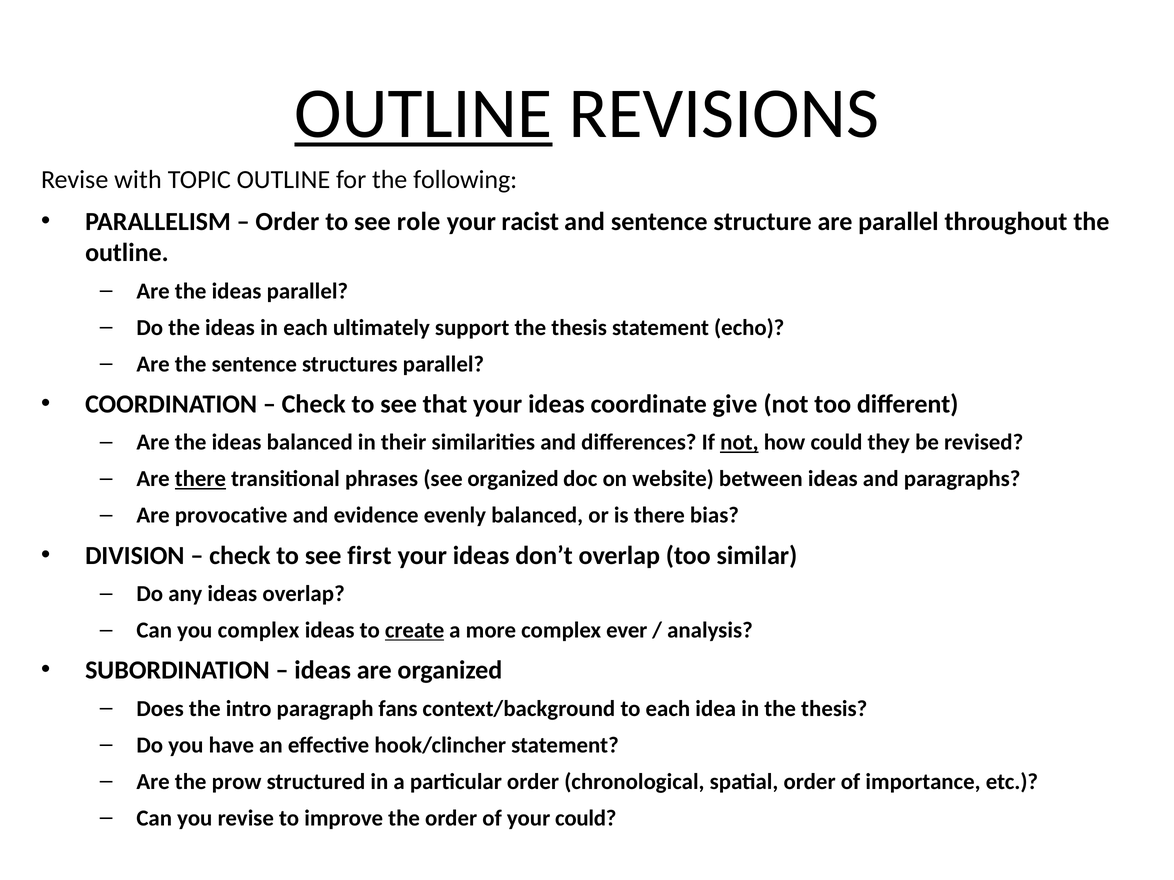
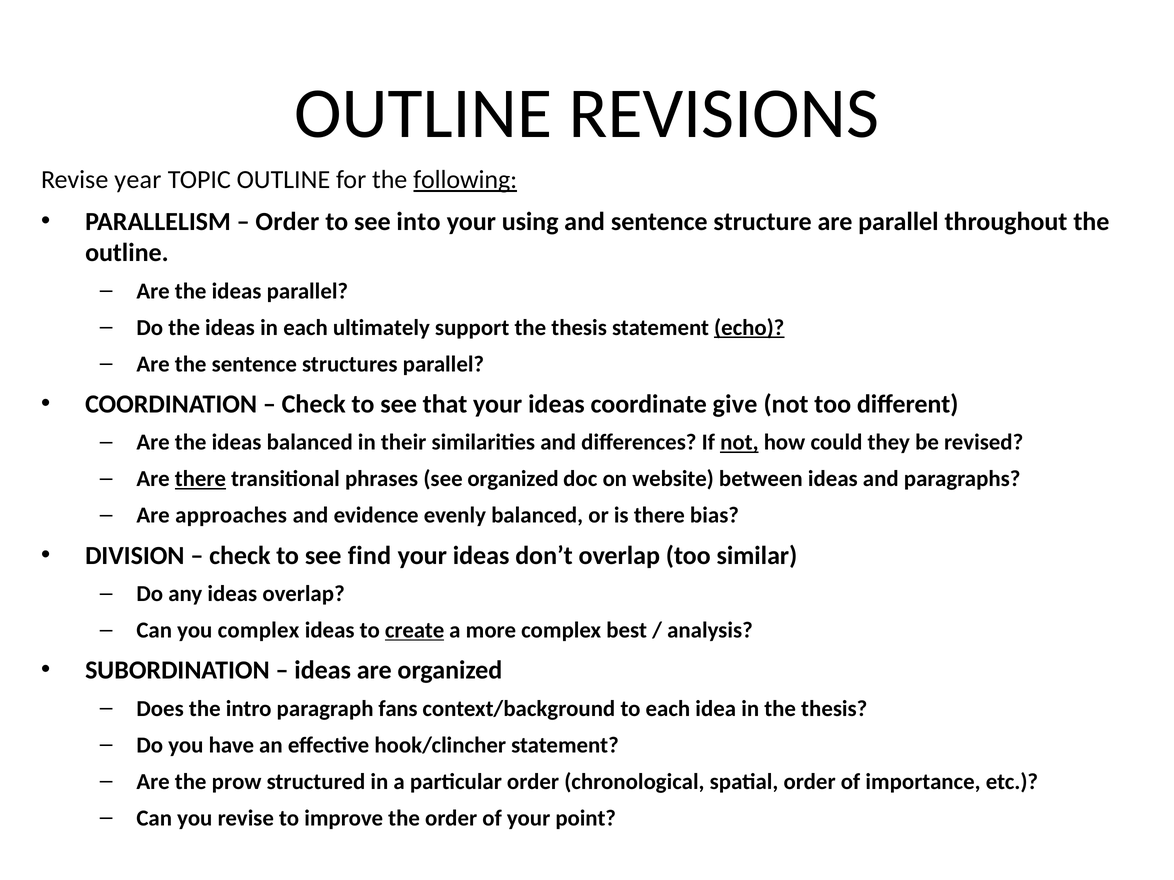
OUTLINE underline: present -> none (423, 114)
with: with -> year (138, 180)
following underline: none -> present (465, 180)
role: role -> into (419, 222)
racist: racist -> using (530, 222)
echo underline: none -> present (749, 328)
provocative: provocative -> approaches (231, 516)
first: first -> find (369, 556)
ever: ever -> best (627, 631)
your could: could -> point (586, 819)
